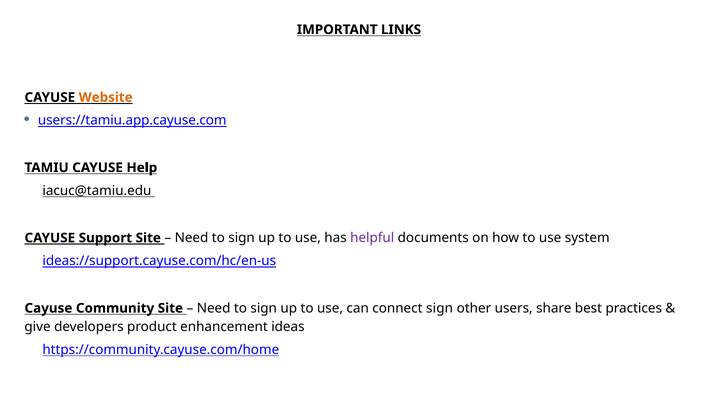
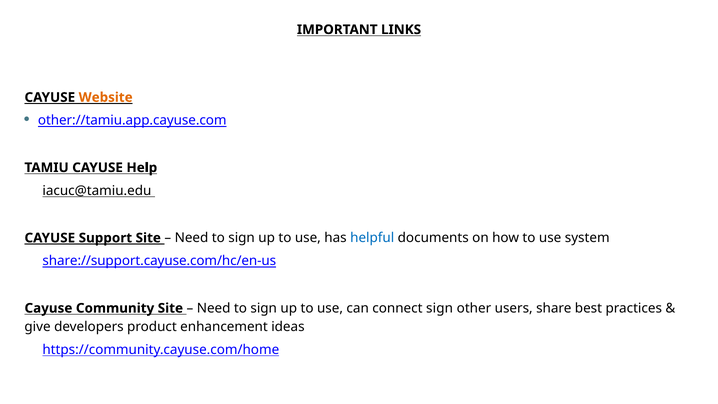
users://tamiu.app.cayuse.com: users://tamiu.app.cayuse.com -> other://tamiu.app.cayuse.com (132, 120)
helpful colour: purple -> blue (372, 238)
ideas://support.cayuse.com/hc/en-us: ideas://support.cayuse.com/hc/en-us -> share://support.cayuse.com/hc/en-us (159, 261)
